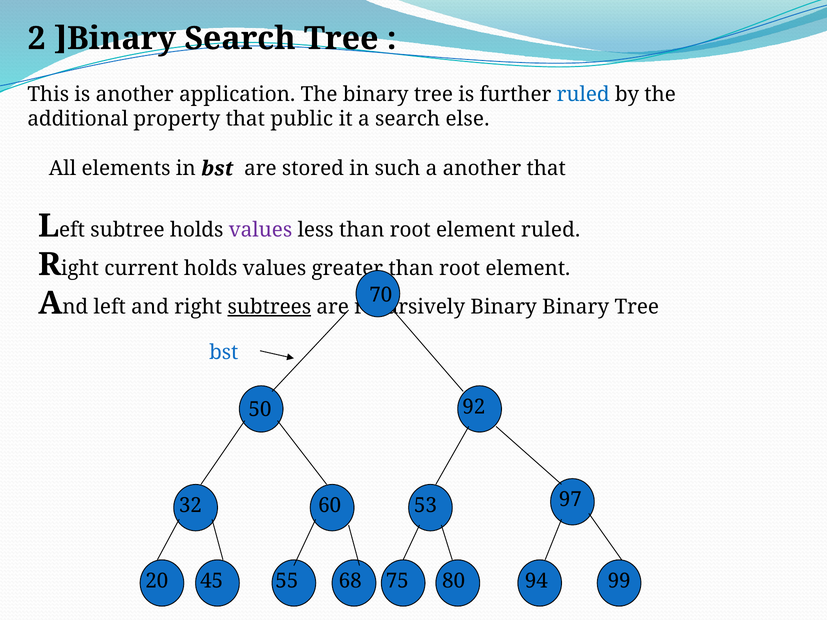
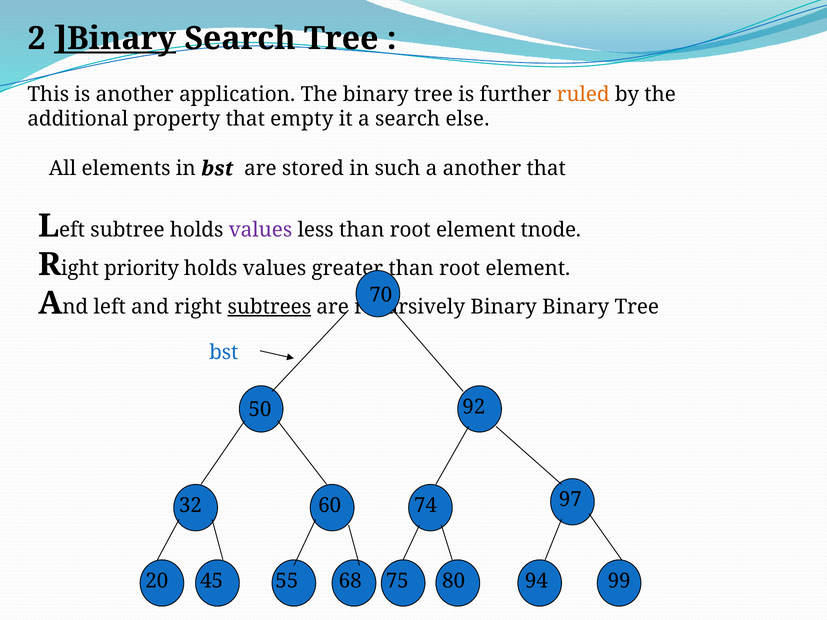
]Binary underline: none -> present (115, 39)
ruled colour: blue -> orange (583, 94)
public: public -> empty (302, 119)
element ruled: ruled -> tnode (551, 230)
current: current -> priority (142, 268)
53: 53 -> 74 (426, 506)
